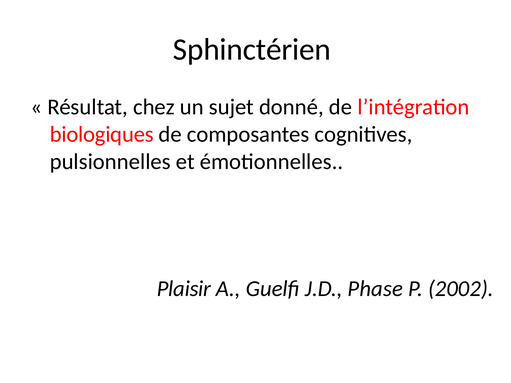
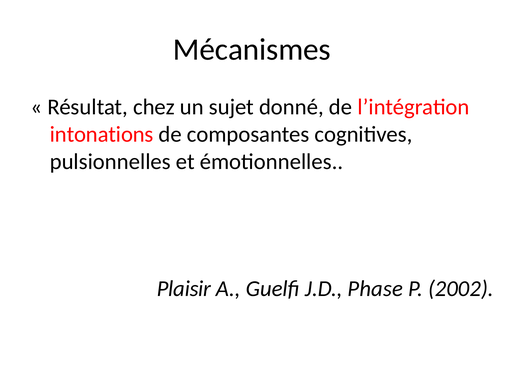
Sphinctérien: Sphinctérien -> Mécanismes (252, 49)
biologiques: biologiques -> intonations (102, 134)
